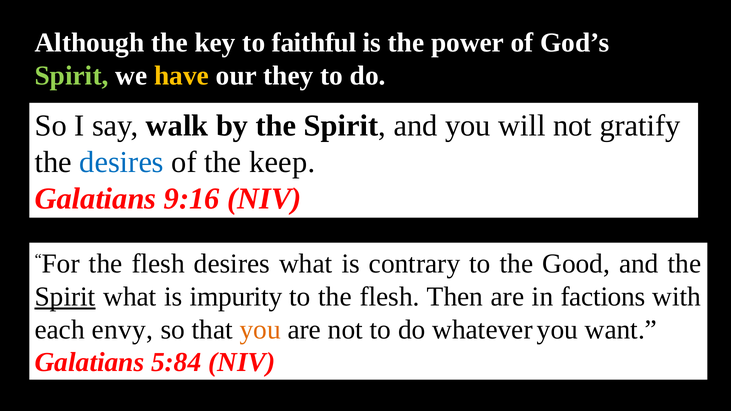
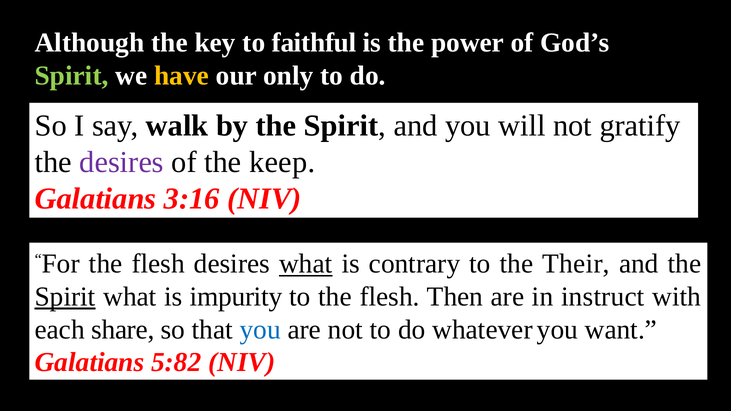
they: they -> only (288, 76)
desires colour: blue -> purple (122, 162)
9:16: 9:16 -> 3:16 (192, 199)
what underline: none -> present (306, 264)
Good: Good -> Their (576, 264)
factions: factions -> instruct (603, 297)
envy: envy -> share (123, 330)
you colour: orange -> blue (260, 330)
5:84: 5:84 -> 5:82 (176, 363)
